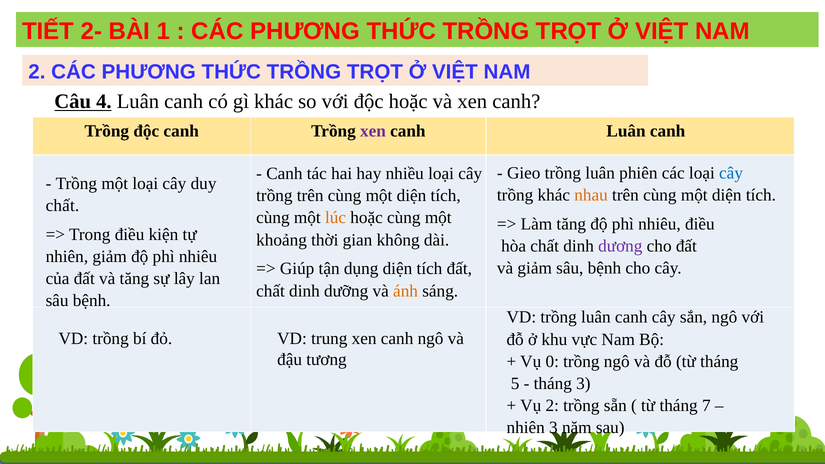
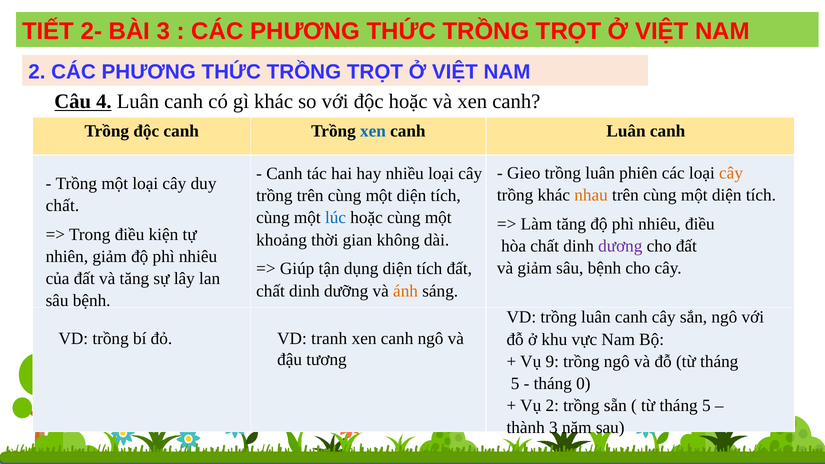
BÀI 1: 1 -> 3 (163, 31)
xen colour: purple -> blue (373, 131)
cây colour: blue -> orange (731, 173)
lúc colour: orange -> blue (335, 218)
trung: trung -> tranh (329, 339)
0: 0 -> 9 (552, 361)
tháng 3: 3 -> 0 (583, 384)
7: 7 -> 5 (706, 406)
nhiên: nhiên -> thành (526, 428)
